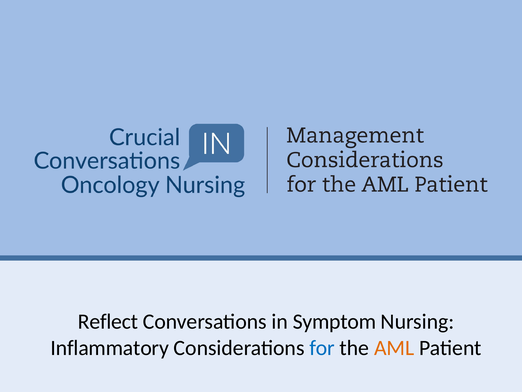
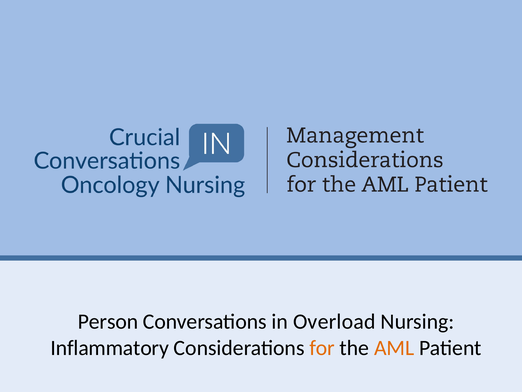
Reflect: Reflect -> Person (108, 321)
Symptom: Symptom -> Overload (334, 321)
for colour: blue -> orange (322, 348)
